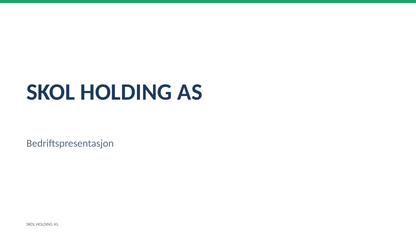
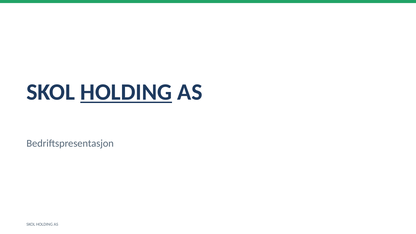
HOLDING underline: none -> present (126, 92)
